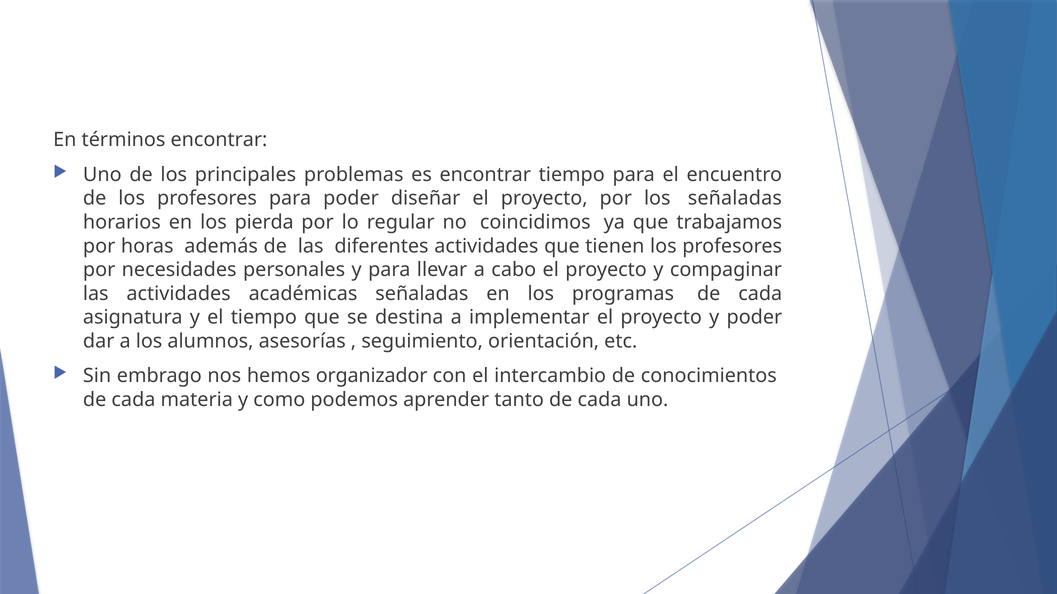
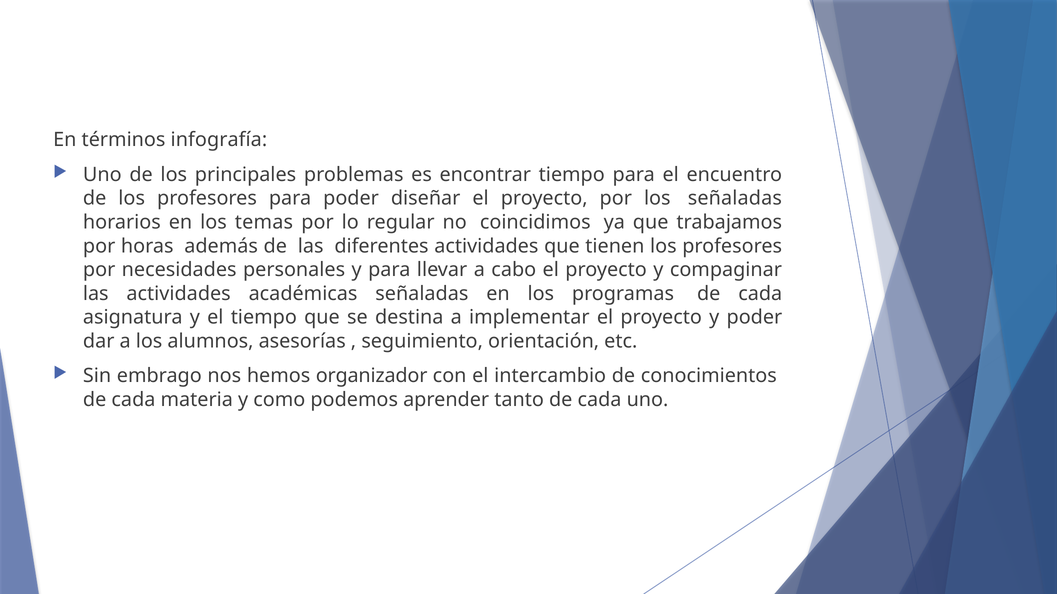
términos encontrar: encontrar -> infografía (219, 140)
pierda: pierda -> temas (264, 222)
